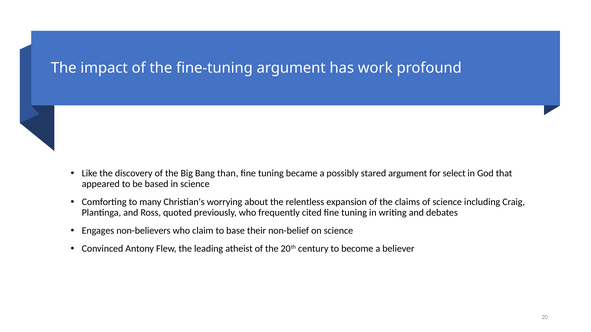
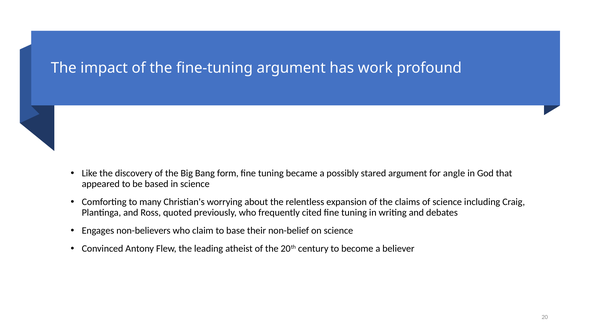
than: than -> form (228, 174)
select: select -> angle (454, 174)
